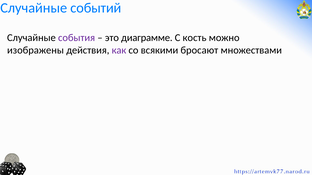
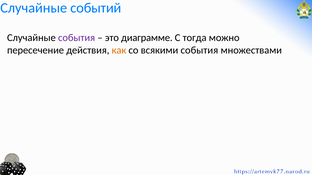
кость: кость -> тогда (195, 38)
изображены: изображены -> пересечение (36, 50)
как colour: purple -> orange (119, 50)
всякими бросают: бросают -> события (199, 50)
